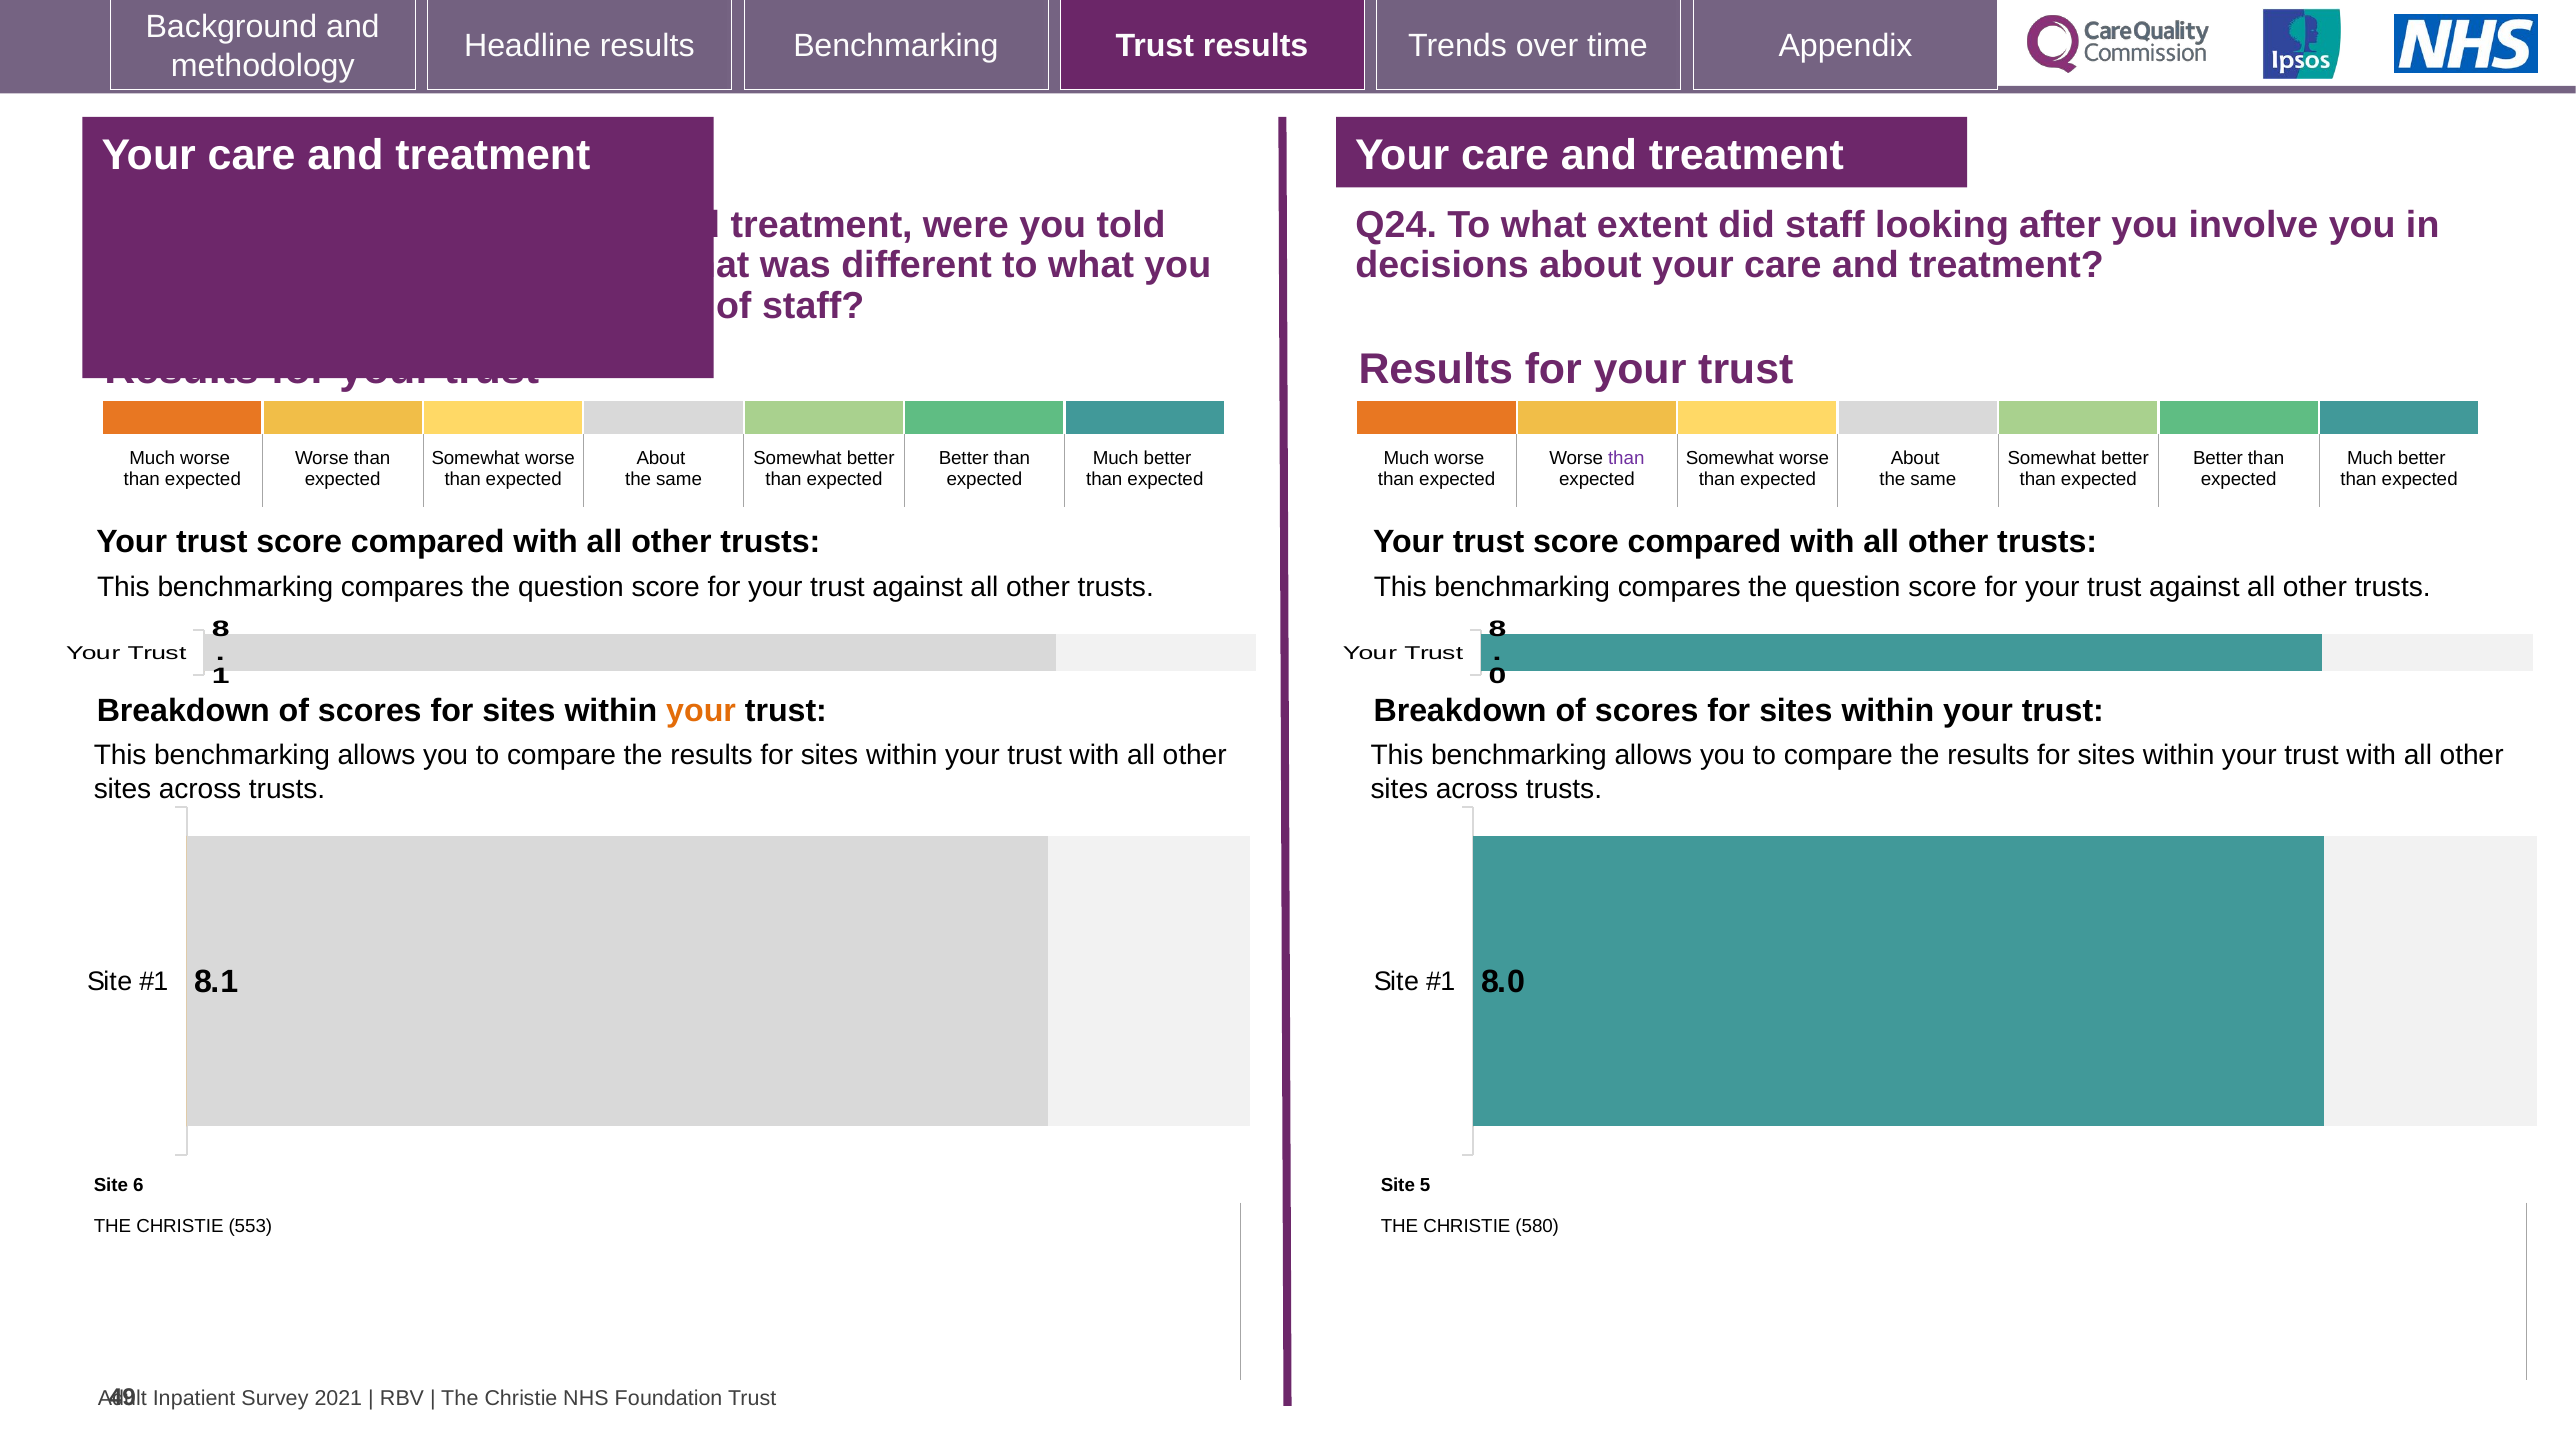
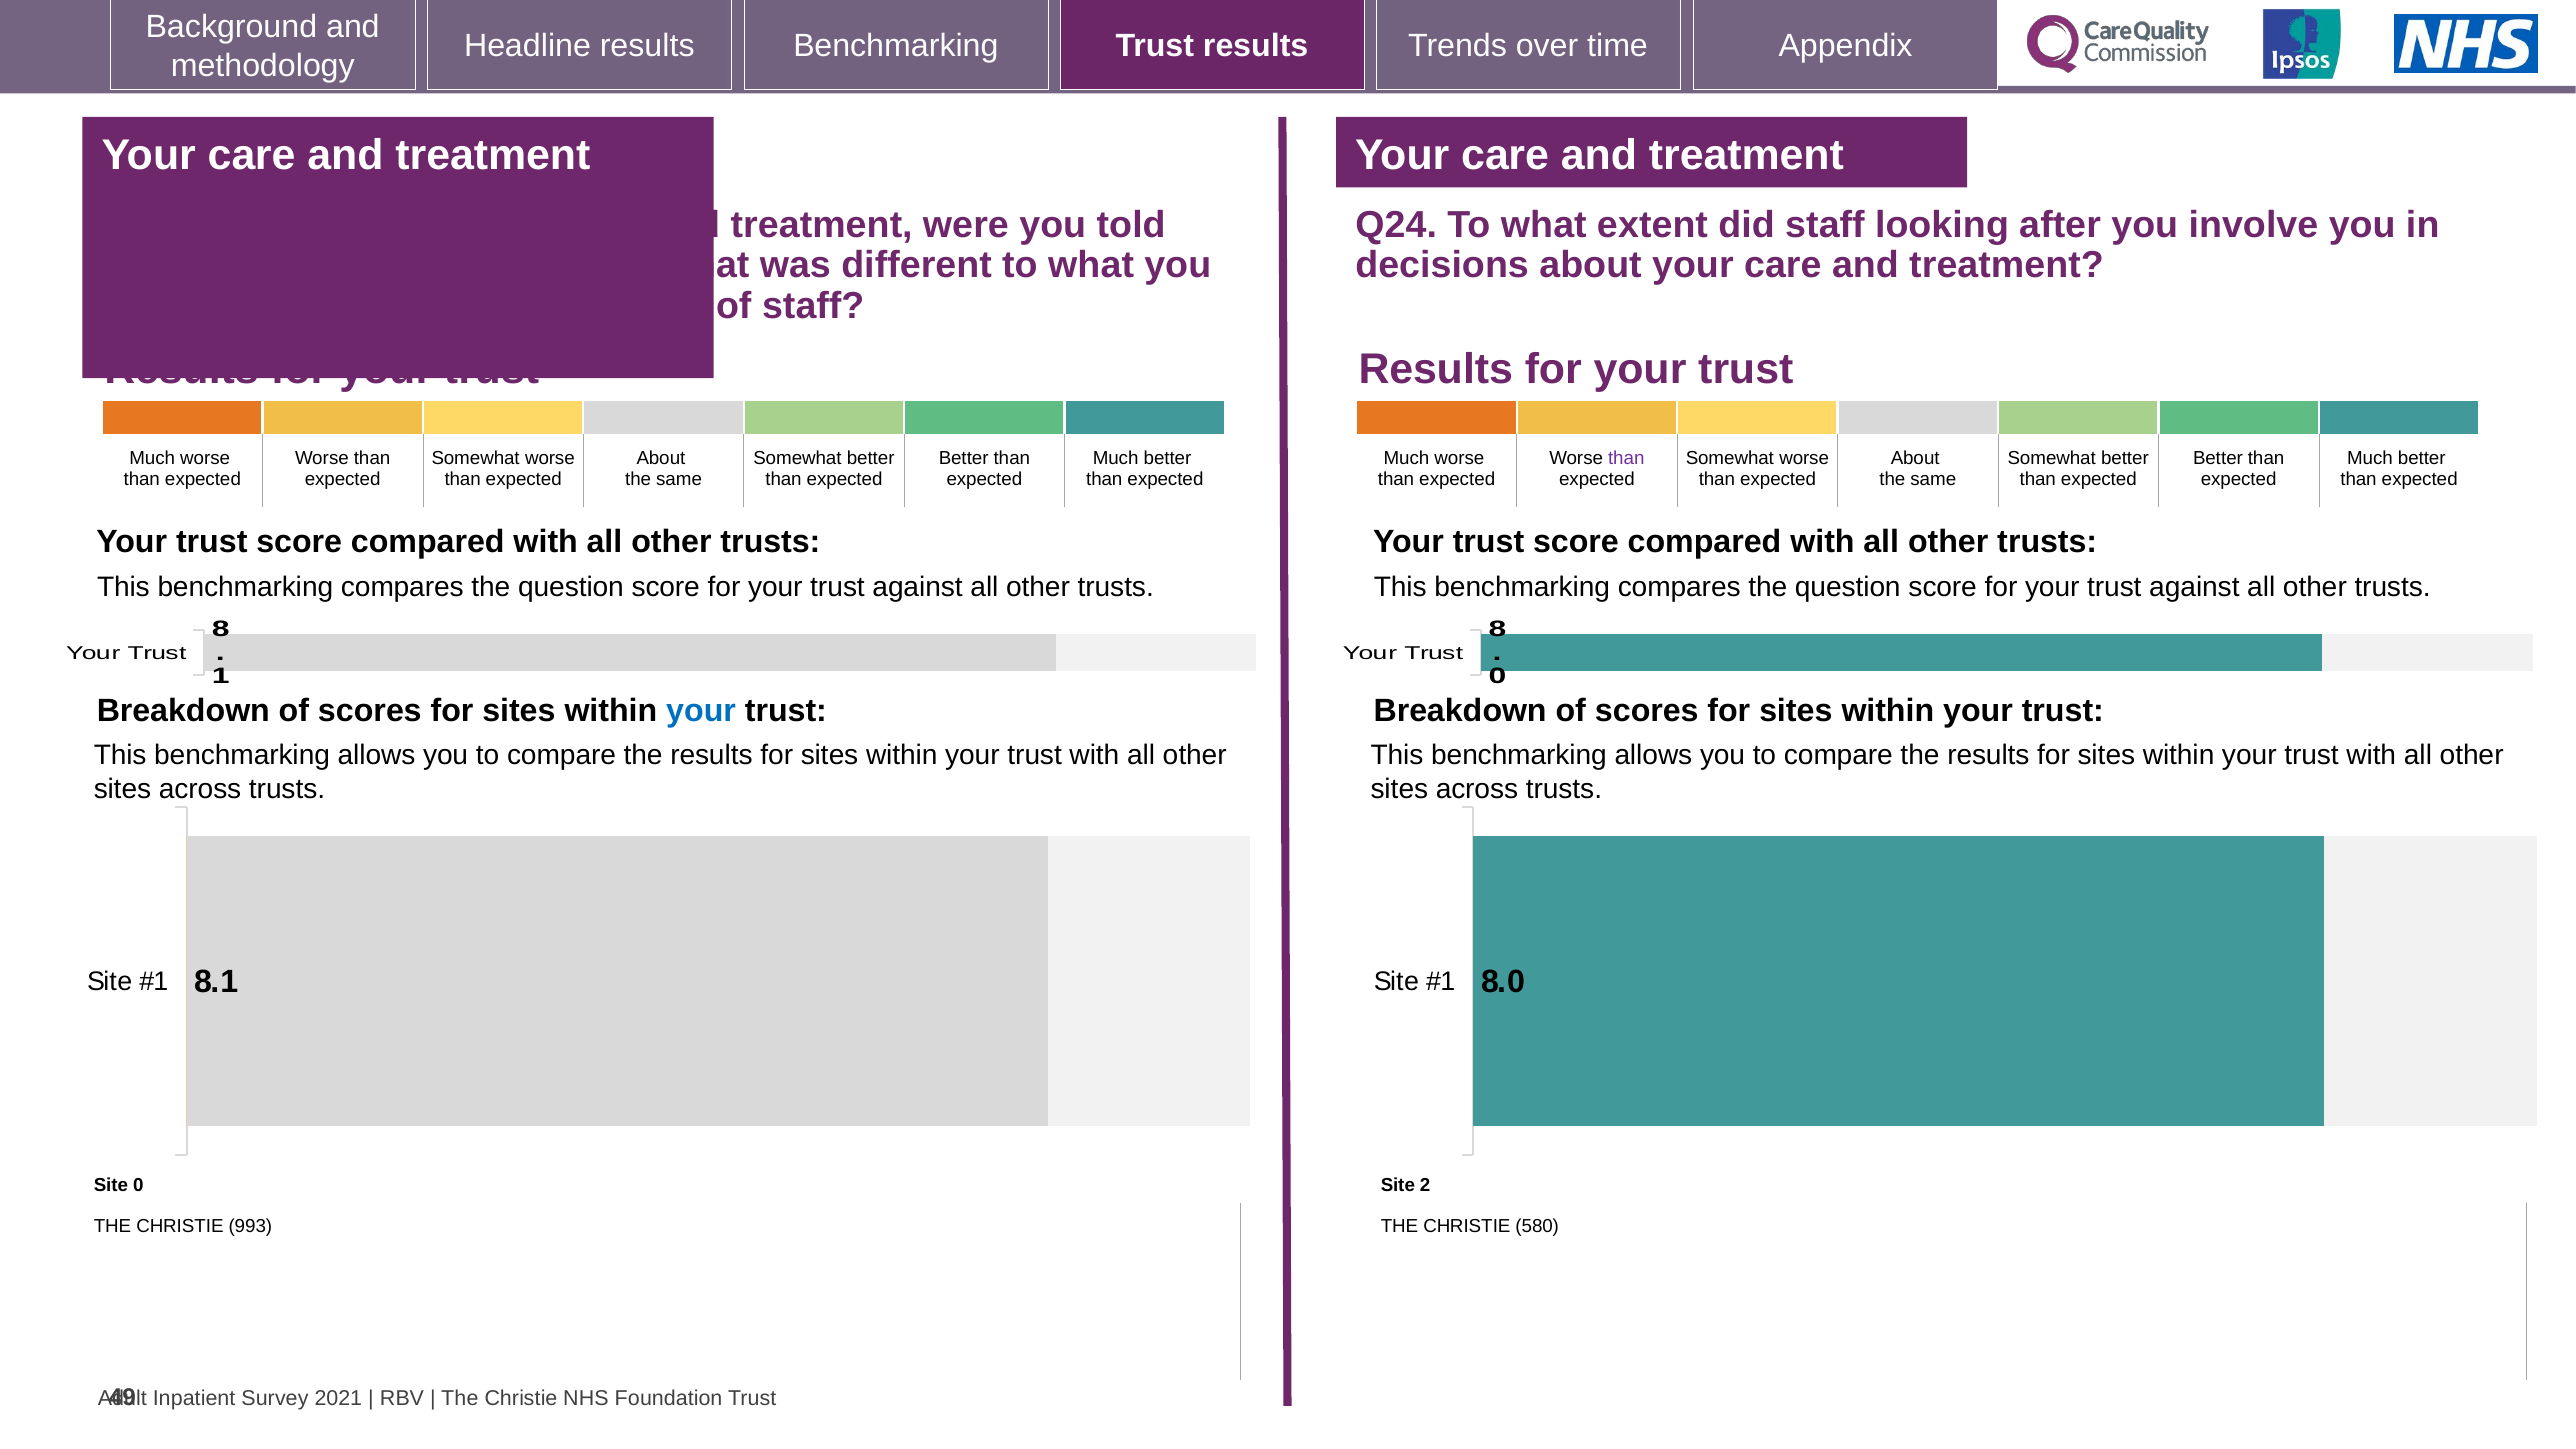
your colour: orange -> blue (701, 711)
Site 6: 6 -> 0 (138, 1185)
5: 5 -> 2 (1425, 1185)
553: 553 -> 993 (250, 1227)
